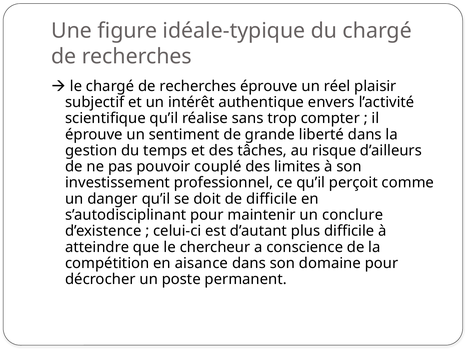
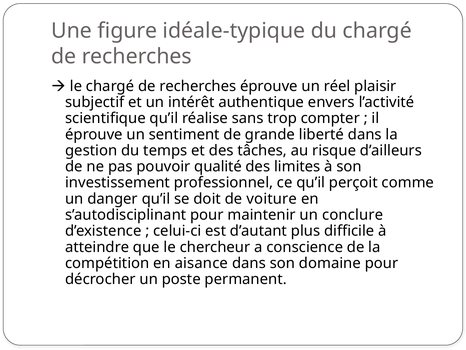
couplé: couplé -> qualité (218, 166)
de difficile: difficile -> voiture (272, 199)
